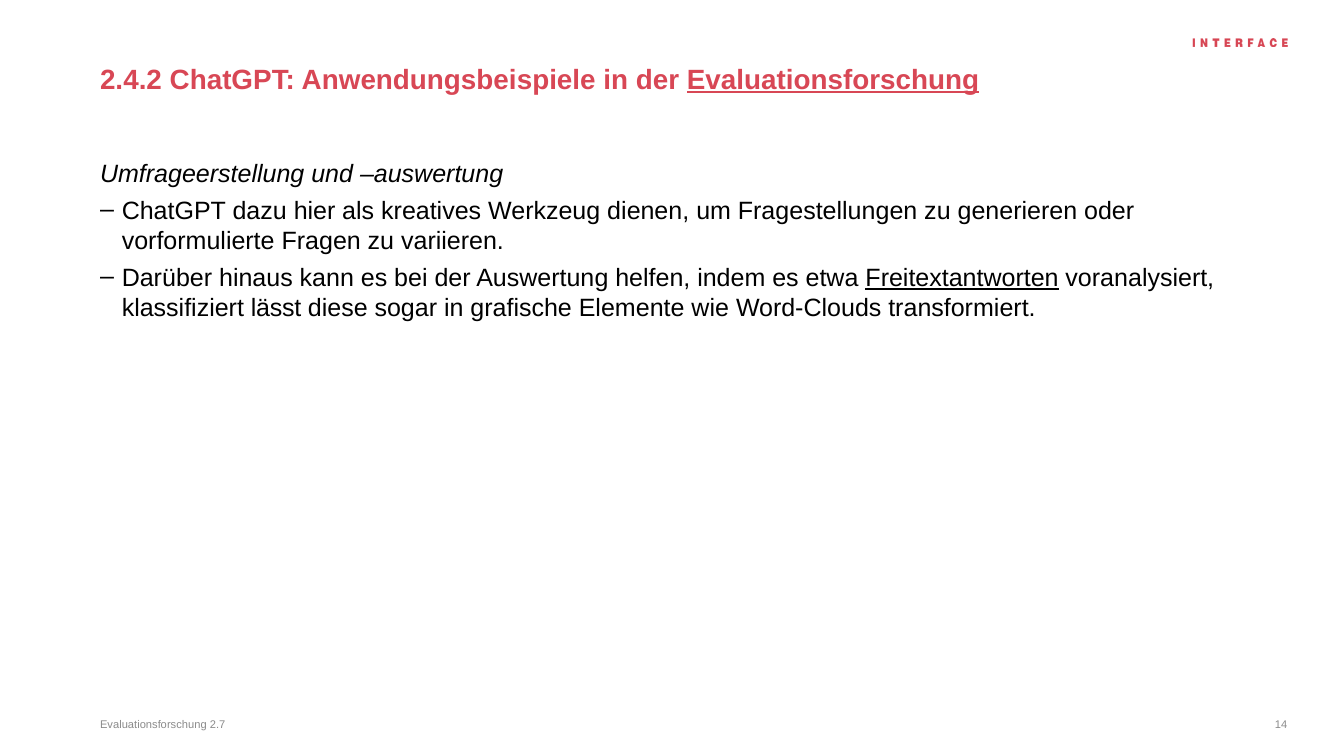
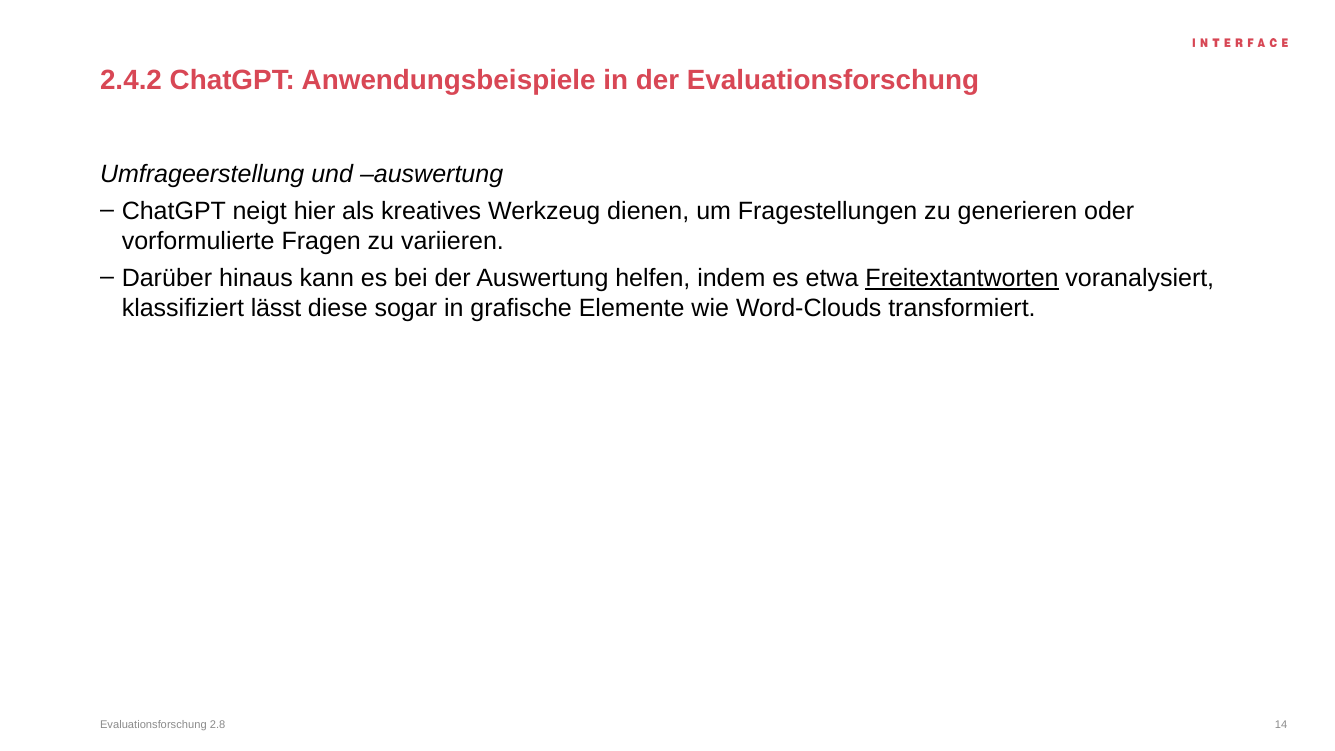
Evaluationsforschung underline: present -> none (833, 80)
dazu: dazu -> neigt (260, 211)
2.7: 2.7 -> 2.8 (218, 725)
